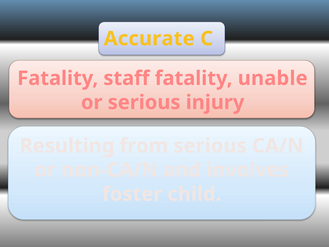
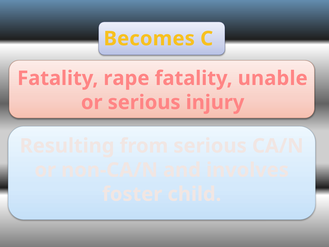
Accurate: Accurate -> Becomes (149, 39)
staff: staff -> rape (126, 78)
